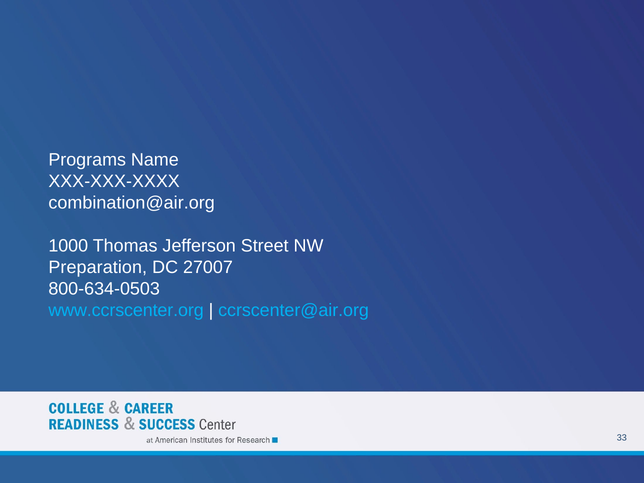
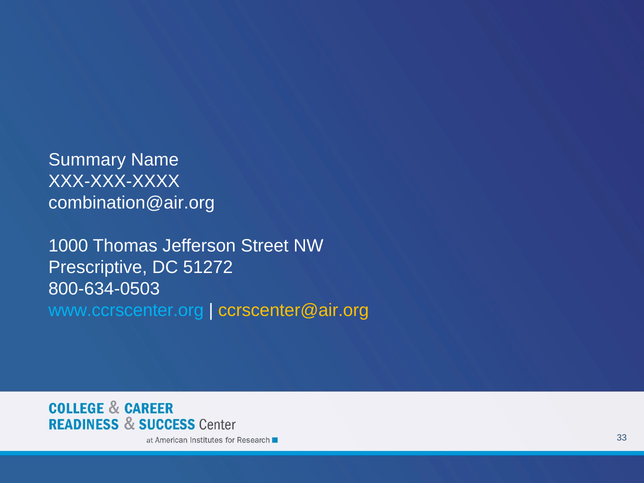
Programs: Programs -> Summary (87, 160)
Preparation: Preparation -> Prescriptive (98, 267)
27007: 27007 -> 51272 (208, 267)
ccrscenter@air.org colour: light blue -> yellow (294, 310)
